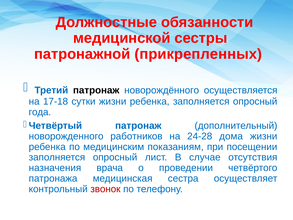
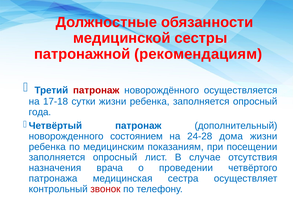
прикрепленных: прикрепленных -> рекомендациям (198, 54)
патронаж colour: black -> red (96, 90)
работников: работников -> состоянием (137, 136)
